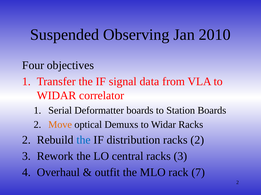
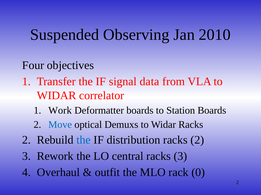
Serial: Serial -> Work (60, 111)
Move colour: orange -> blue (60, 125)
7: 7 -> 0 (198, 173)
